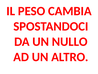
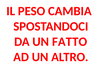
NULLO: NULLO -> FATTO (70, 41)
